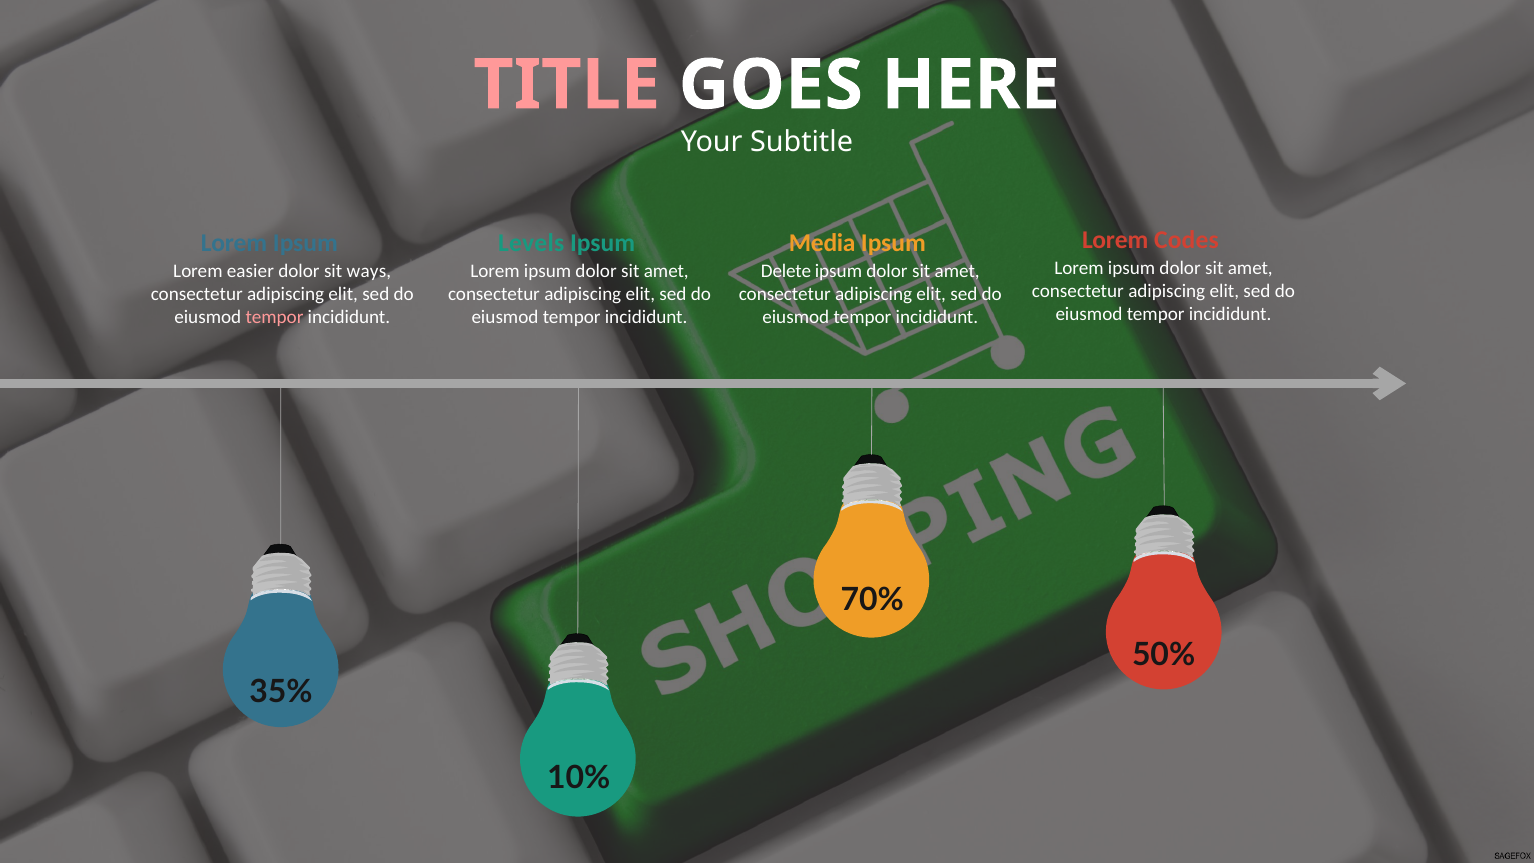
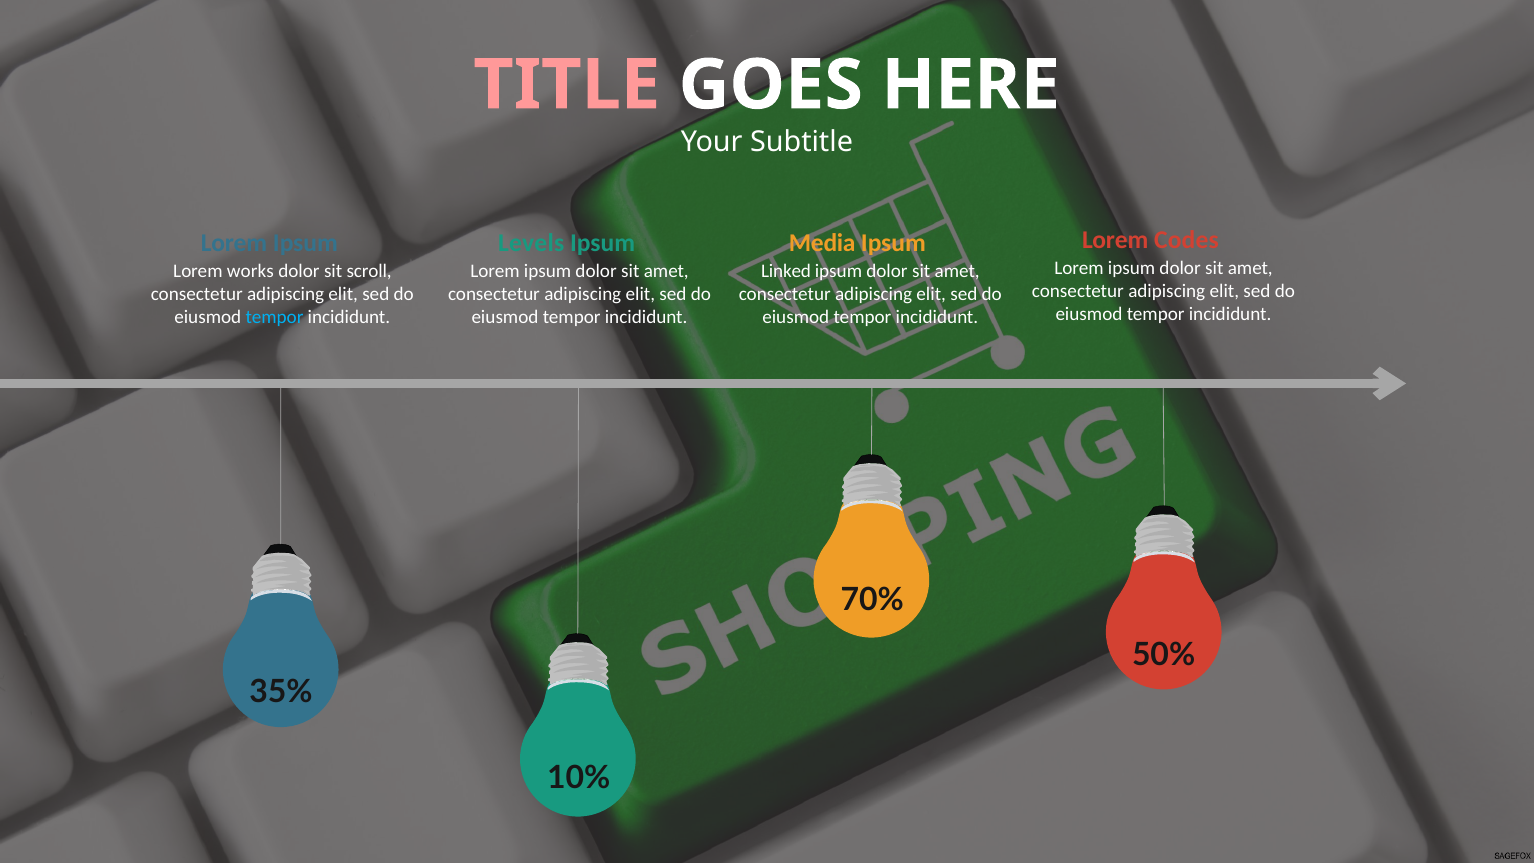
Delete: Delete -> Linked (786, 271)
easier: easier -> works (250, 271)
ways: ways -> scroll (369, 271)
tempor colour: pink -> light blue (275, 317)
